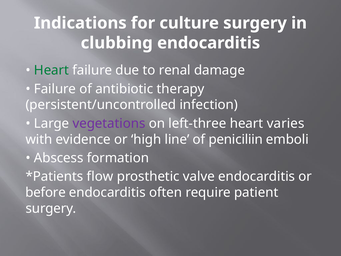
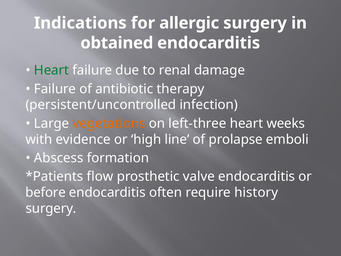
culture: culture -> allergic (189, 23)
clubbing: clubbing -> obtained (117, 43)
vegetations colour: purple -> orange (109, 123)
varies: varies -> weeks (286, 123)
peniciliin: peniciliin -> prolapse (236, 139)
patient: patient -> history (256, 192)
